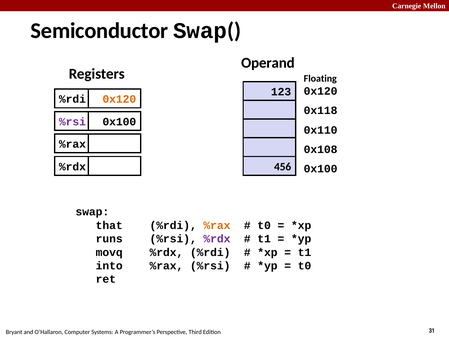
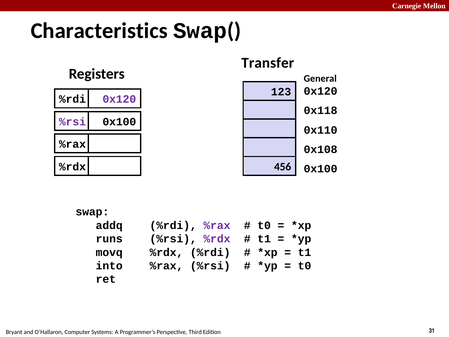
Semiconductor: Semiconductor -> Characteristics (99, 31)
Operand: Operand -> Transfer (268, 63)
Floating: Floating -> General (320, 78)
0x120 colour: orange -> purple (119, 99)
that: that -> addq (109, 225)
%rax colour: orange -> purple (217, 225)
